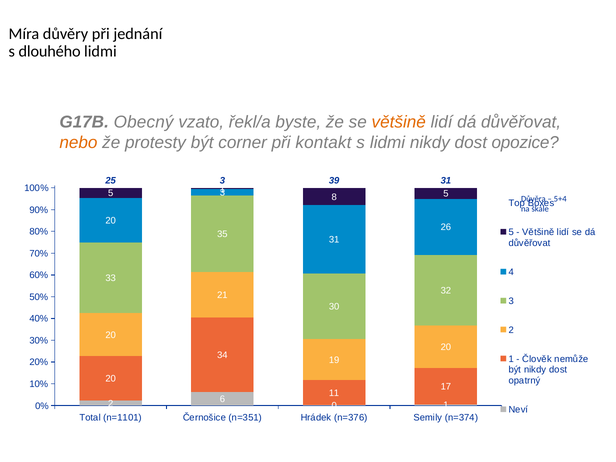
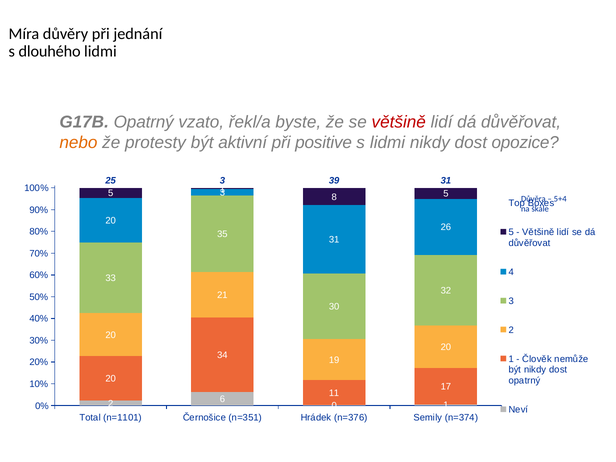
G17B Obecný: Obecný -> Opatrný (144, 122)
většině colour: orange -> red (399, 122)
corner: corner -> aktivní (243, 143)
kontakt: kontakt -> positive (324, 143)
